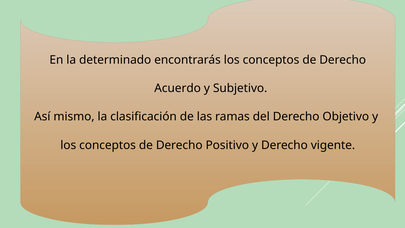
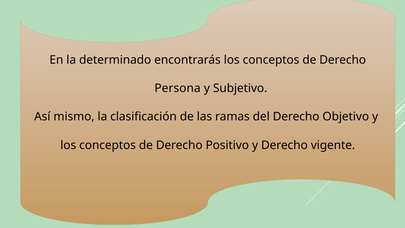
Acuerdo: Acuerdo -> Persona (178, 88)
